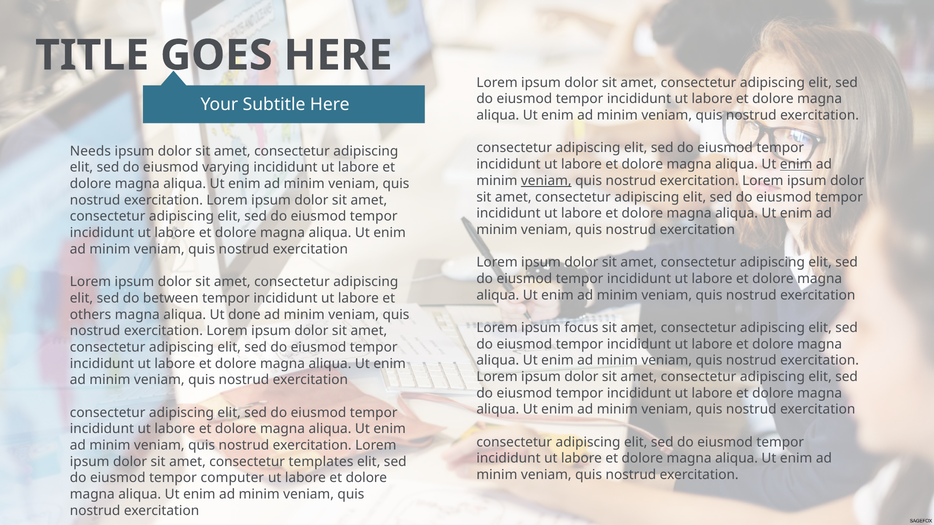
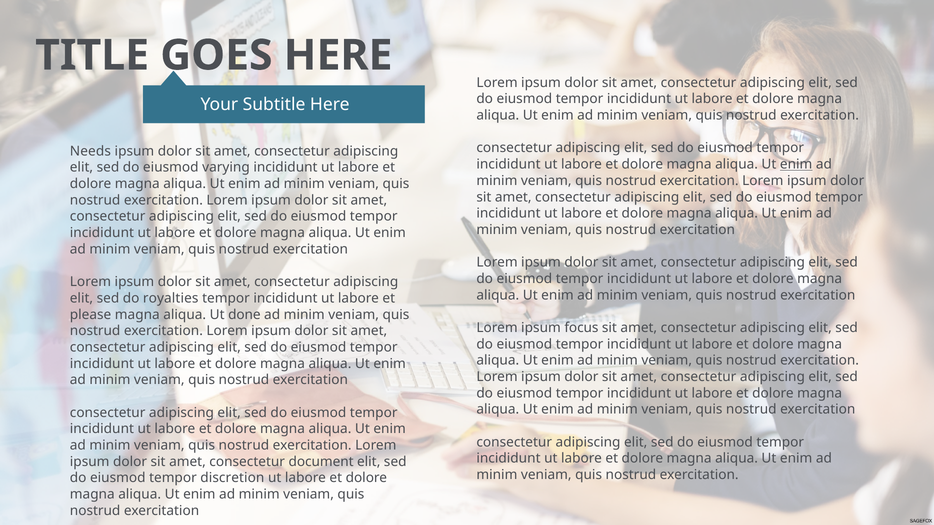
veniam underline: present -> none (546, 181)
between: between -> royalties (171, 298)
others: others -> please (91, 315)
templates: templates -> document (321, 462)
computer: computer -> discretion (232, 478)
